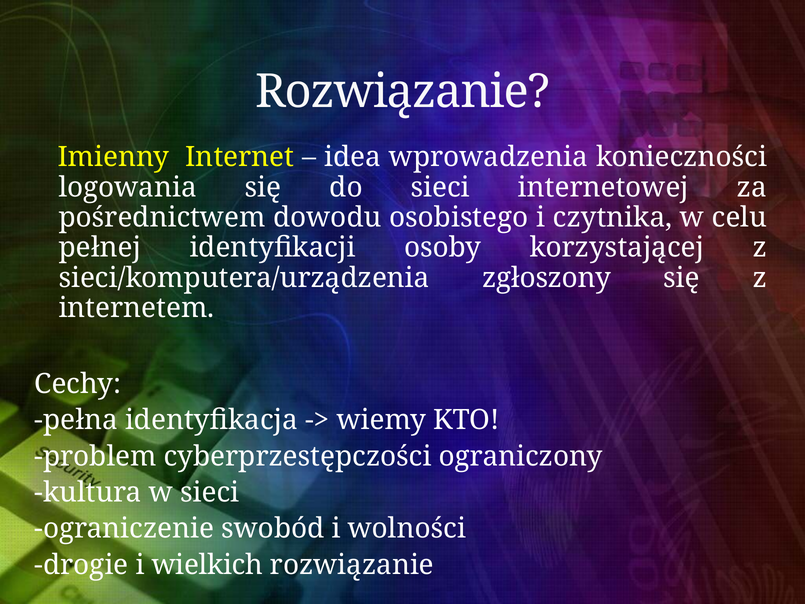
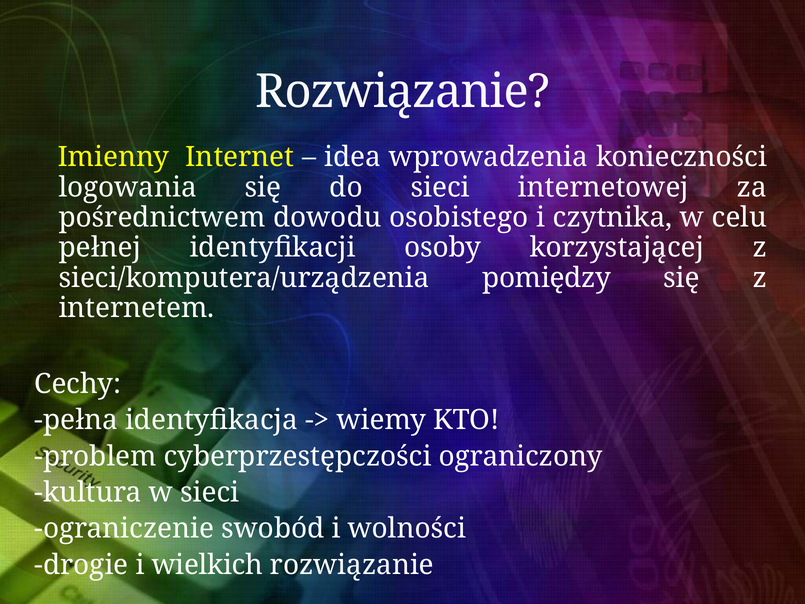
zgłoszony: zgłoszony -> pomiędzy (547, 278)
